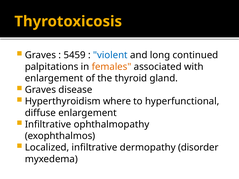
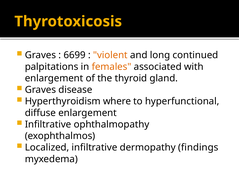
5459: 5459 -> 6699 (75, 55)
violent colour: blue -> orange (110, 55)
disorder: disorder -> findings (198, 148)
